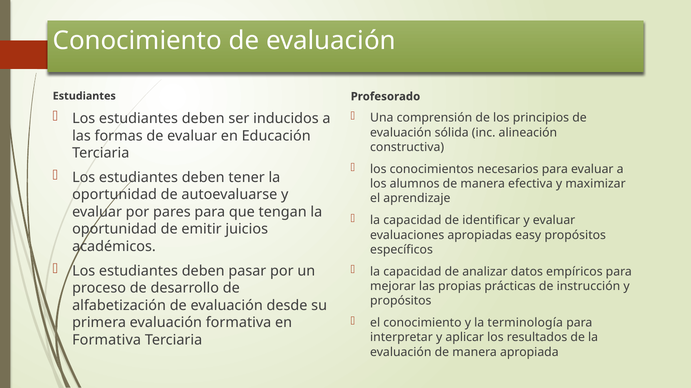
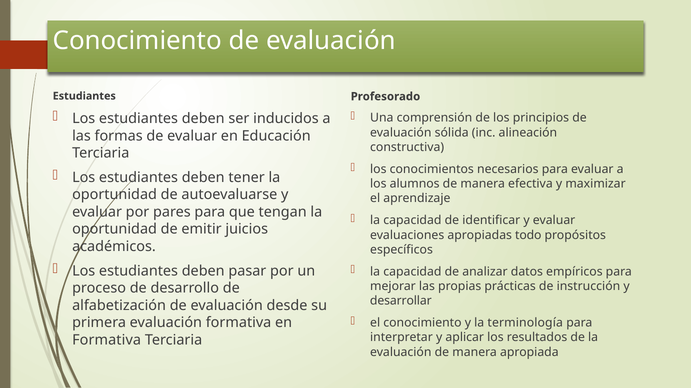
easy: easy -> todo (528, 235)
propósitos: propósitos -> desarrollar (401, 301)
